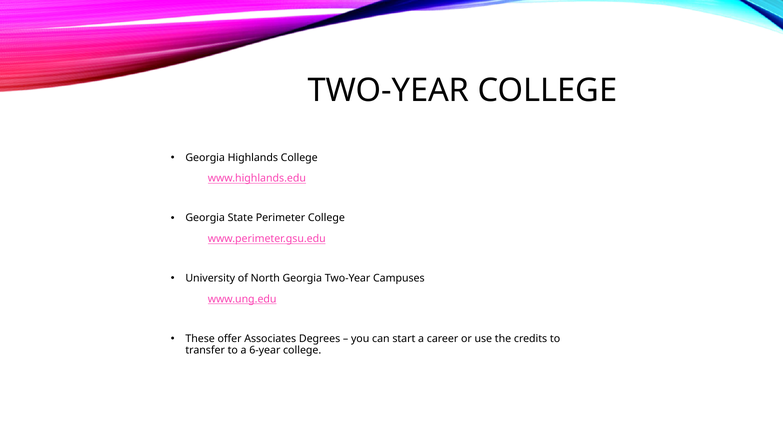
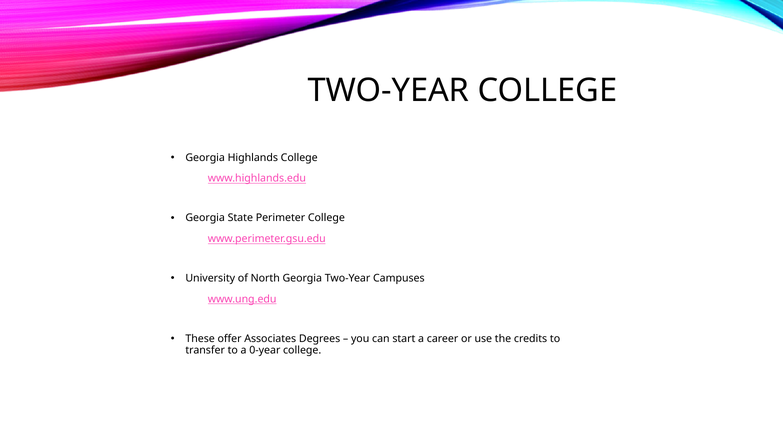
6-year: 6-year -> 0-year (265, 350)
